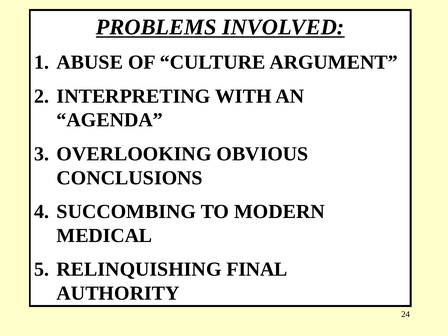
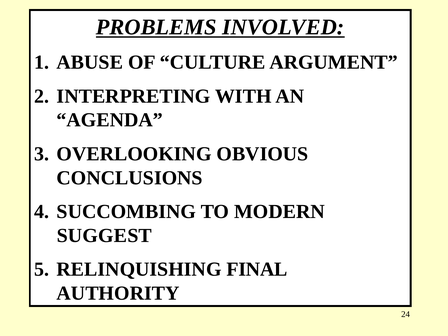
MEDICAL: MEDICAL -> SUGGEST (104, 236)
